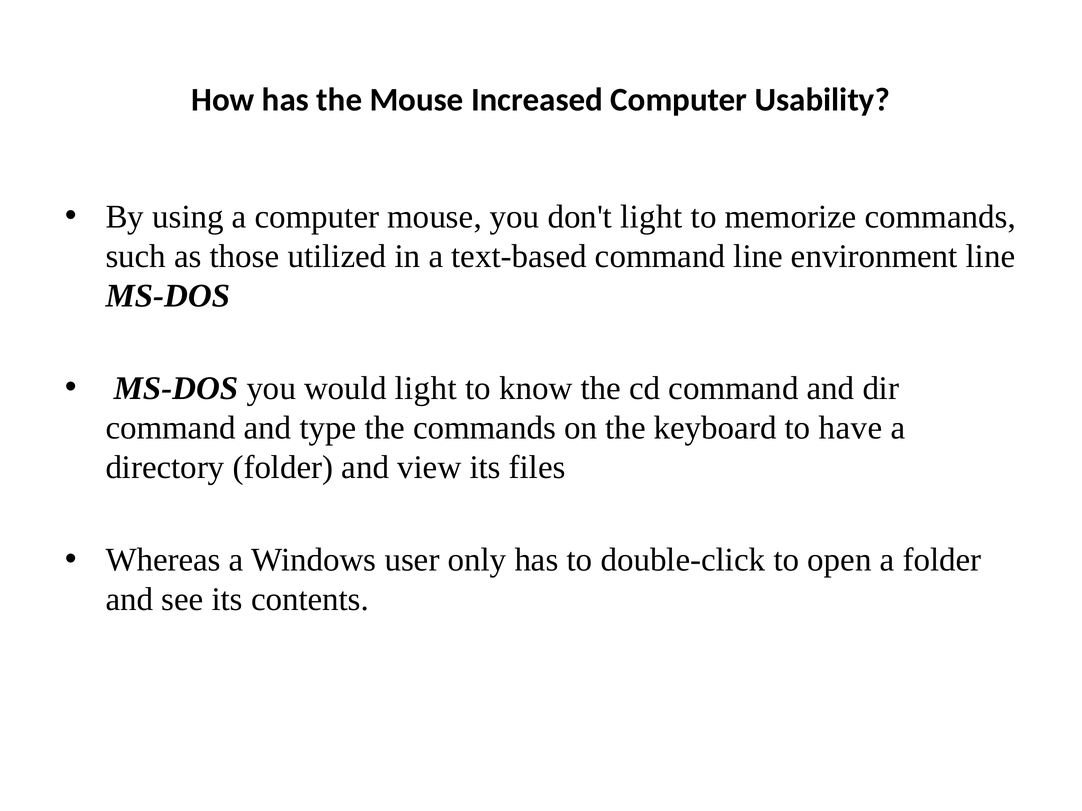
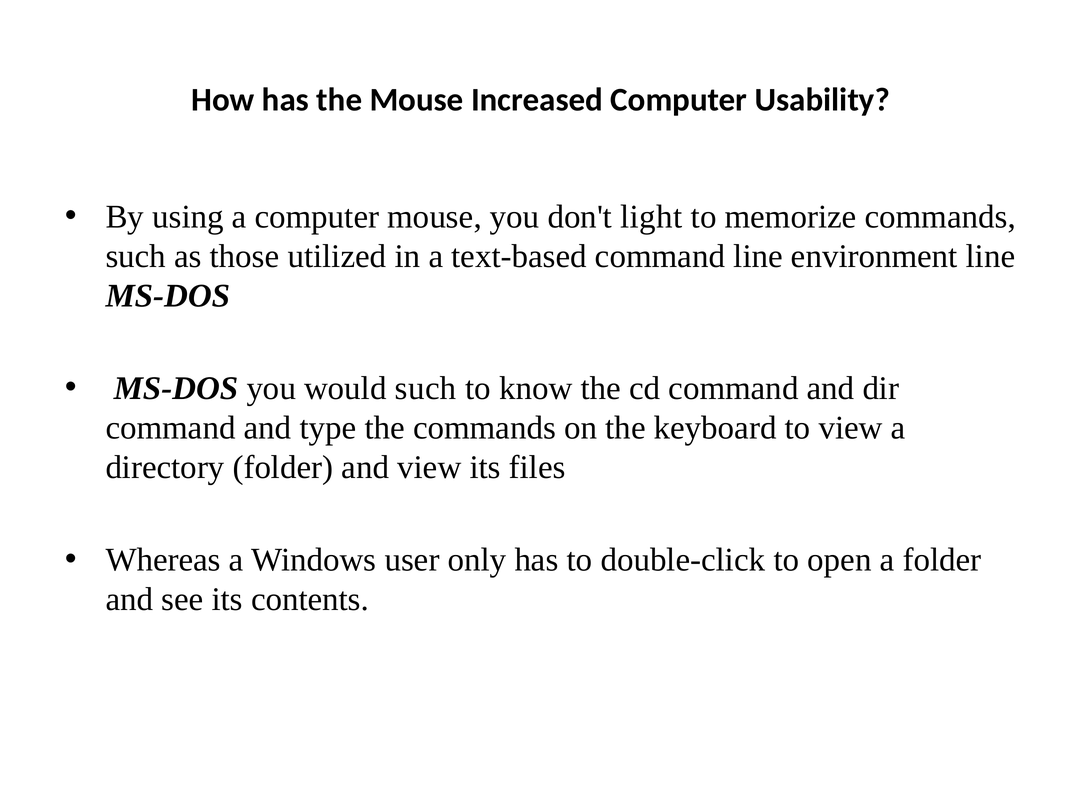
would light: light -> such (426, 389)
to have: have -> view (851, 428)
